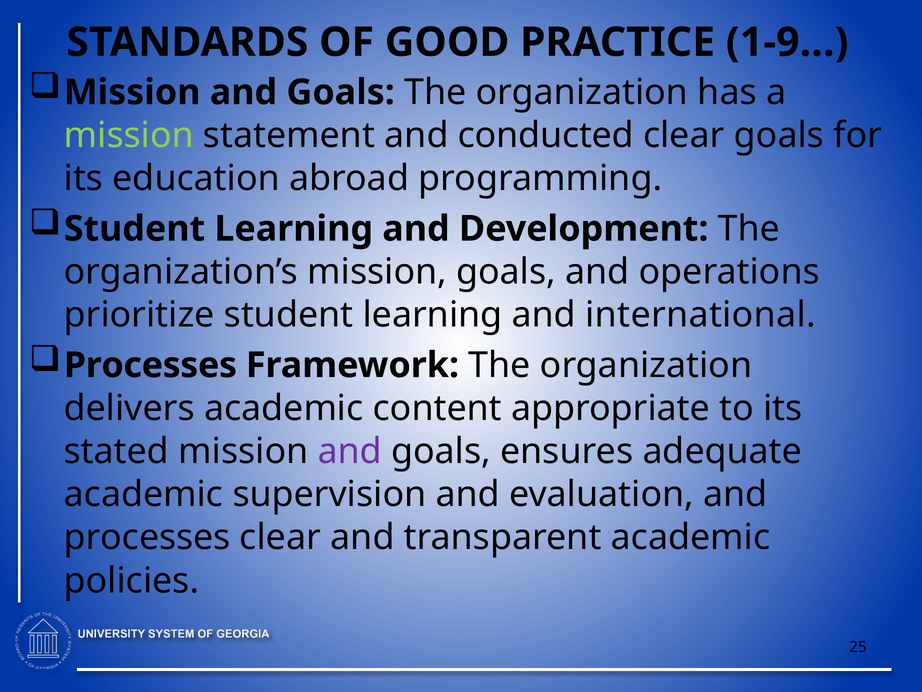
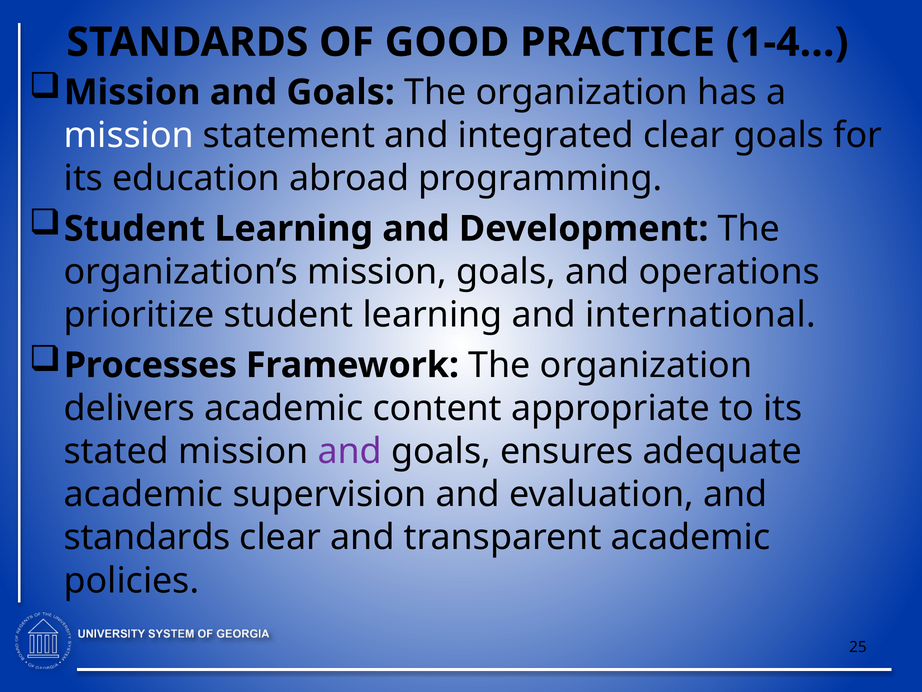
1-9…: 1-9… -> 1-4… (787, 42)
mission colour: light green -> white (129, 135)
conducted: conducted -> integrated (546, 135)
processes: processes -> standards (147, 537)
